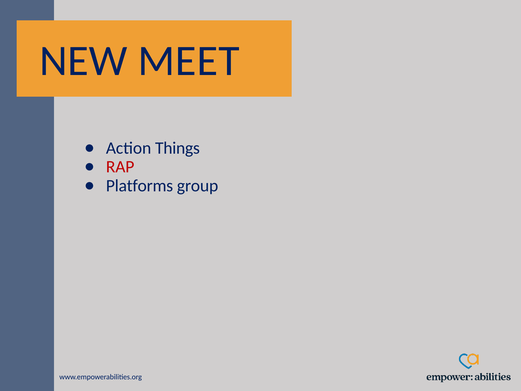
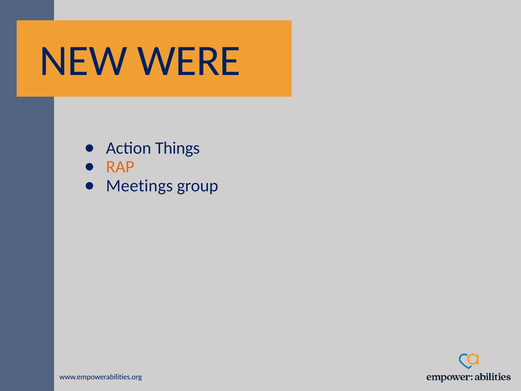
MEET: MEET -> WERE (189, 61)
RAP colour: red -> orange (120, 167)
Platforms: Platforms -> Meetings (139, 186)
